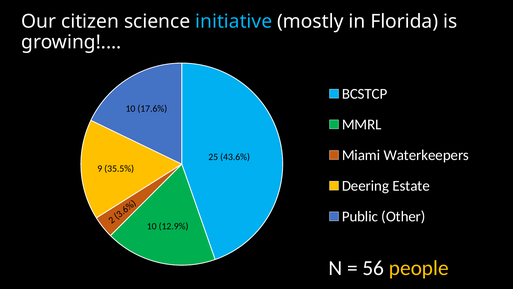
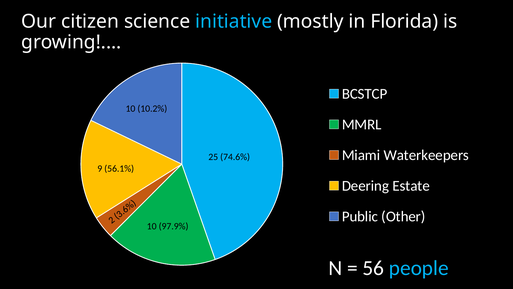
17.6%: 17.6% -> 10.2% (152, 108)
43.6%: 43.6% -> 74.6% (235, 157)
35.5%: 35.5% -> 56.1% (119, 168)
12.9%: 12.9% -> 97.9% (174, 226)
people colour: yellow -> light blue (419, 268)
